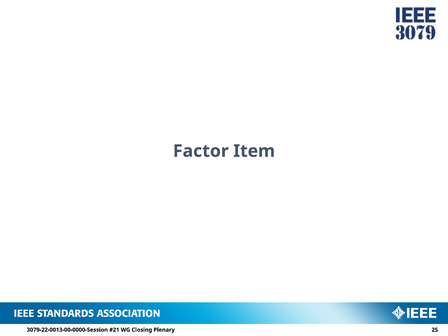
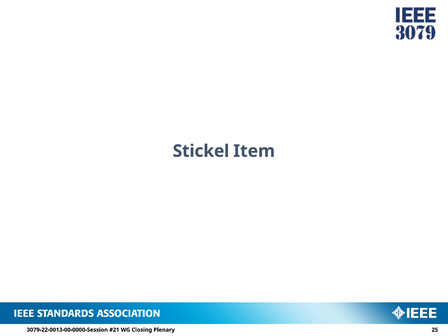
Factor: Factor -> Stickel (201, 151)
